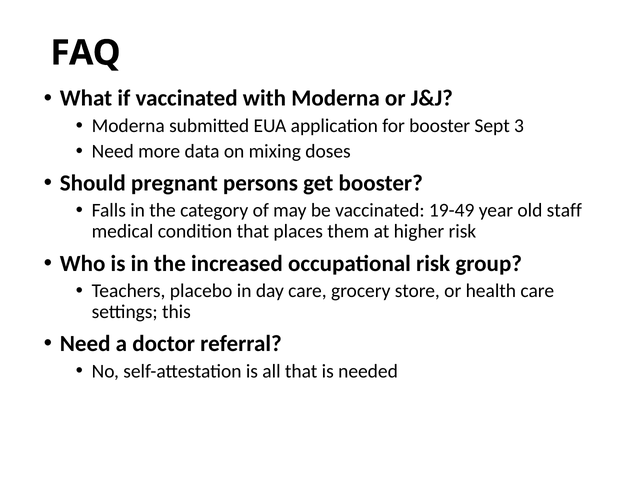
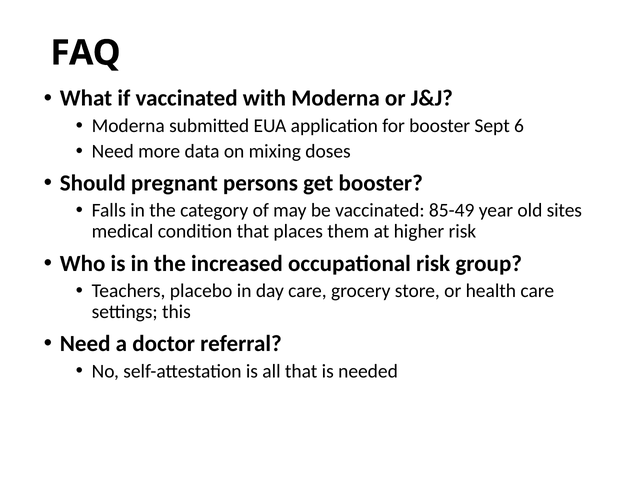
3: 3 -> 6 (519, 126)
19-49: 19-49 -> 85-49 (452, 210)
staff: staff -> sites (564, 210)
